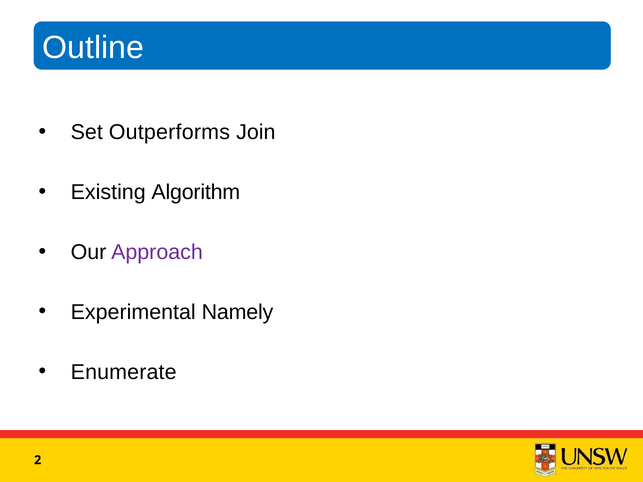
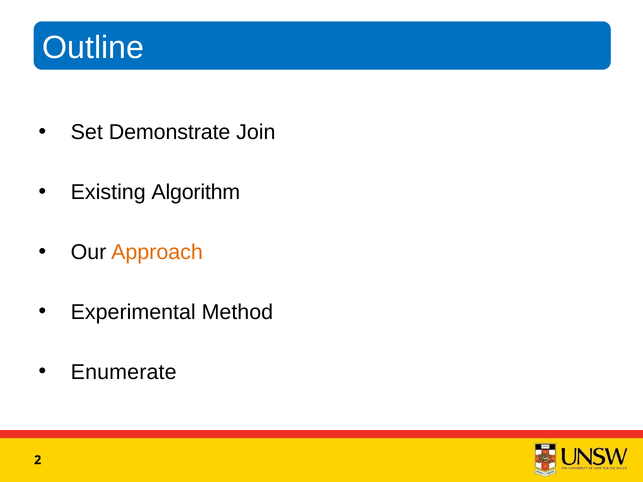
Outperforms: Outperforms -> Demonstrate (170, 132)
Approach colour: purple -> orange (157, 252)
Namely: Namely -> Method (237, 312)
